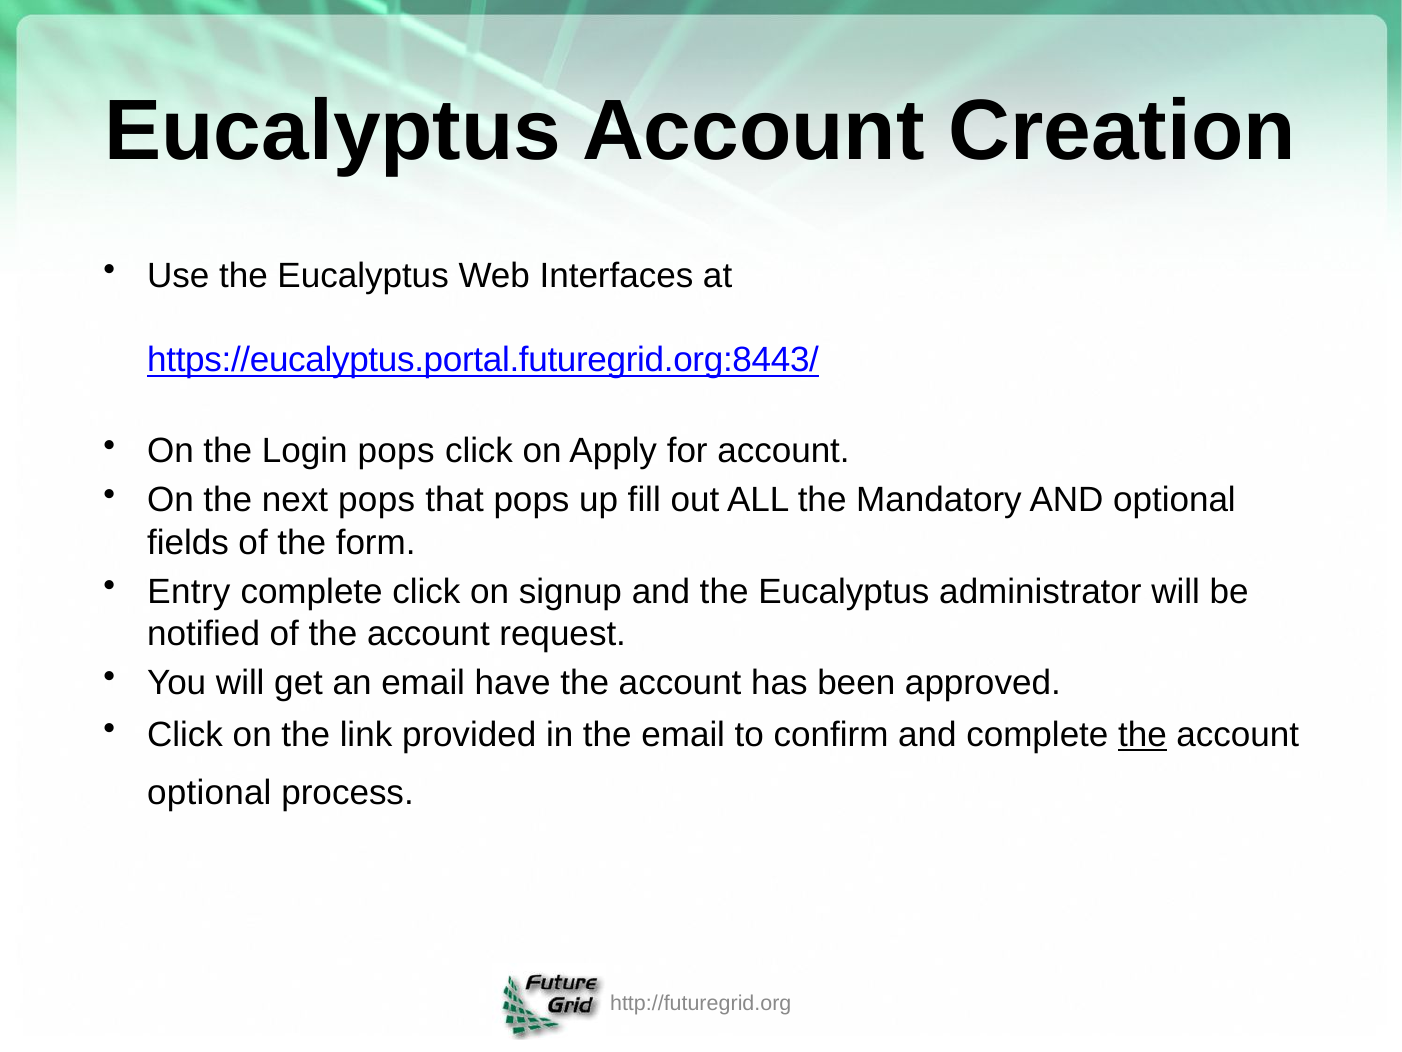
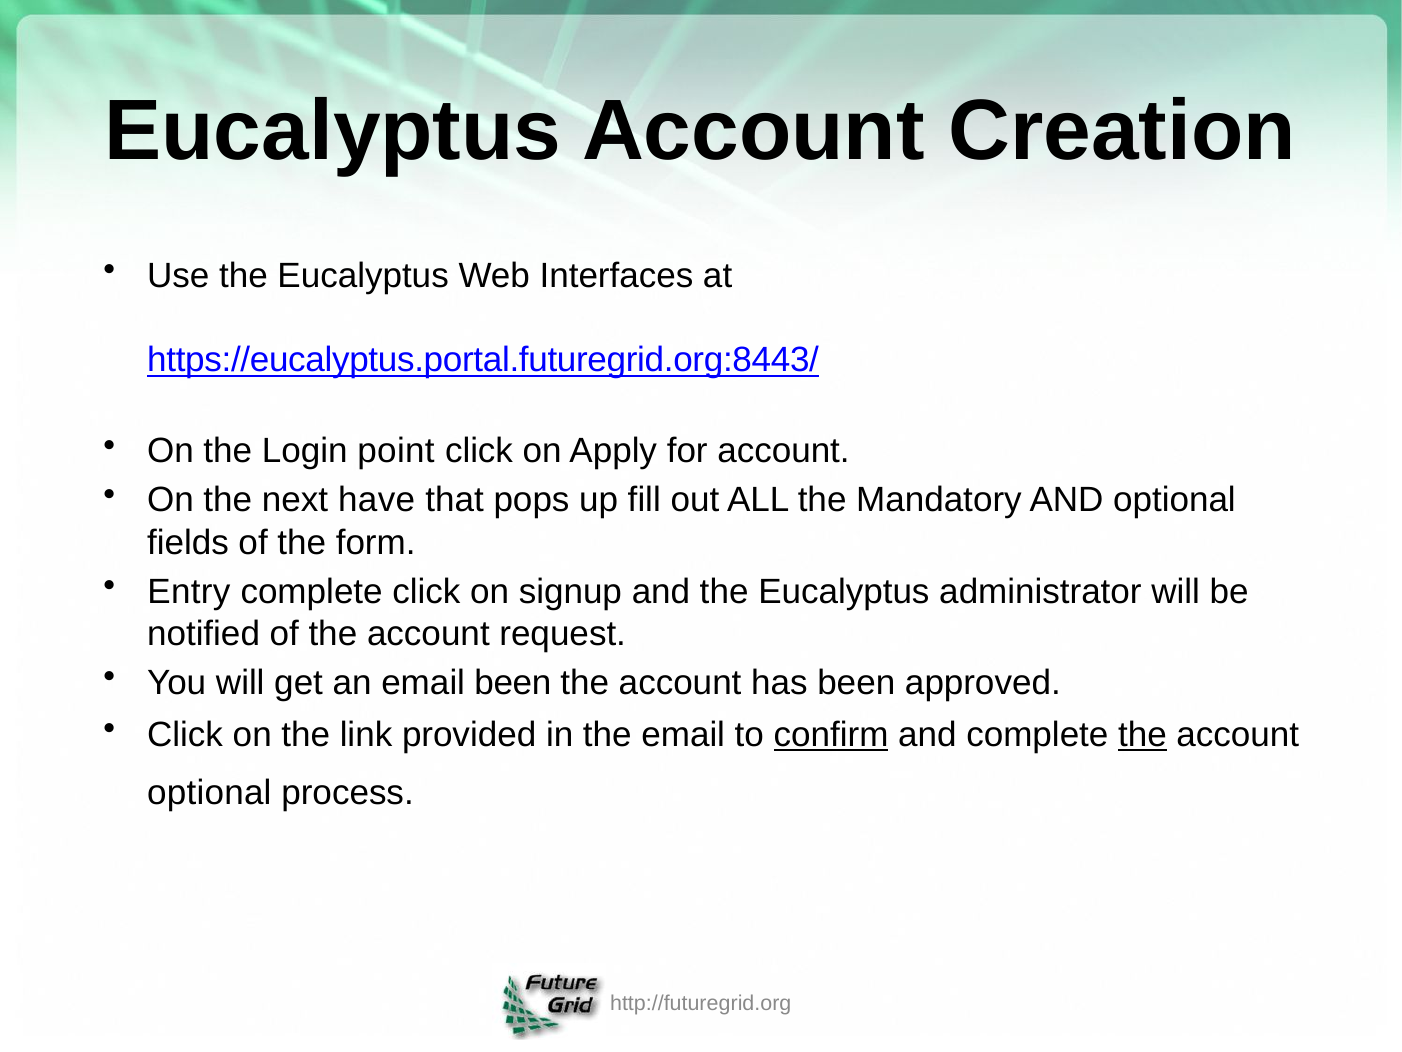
Login pops: pops -> point (396, 451)
next pops: pops -> have (377, 500)
email have: have -> been (513, 682)
confirm underline: none -> present (831, 735)
